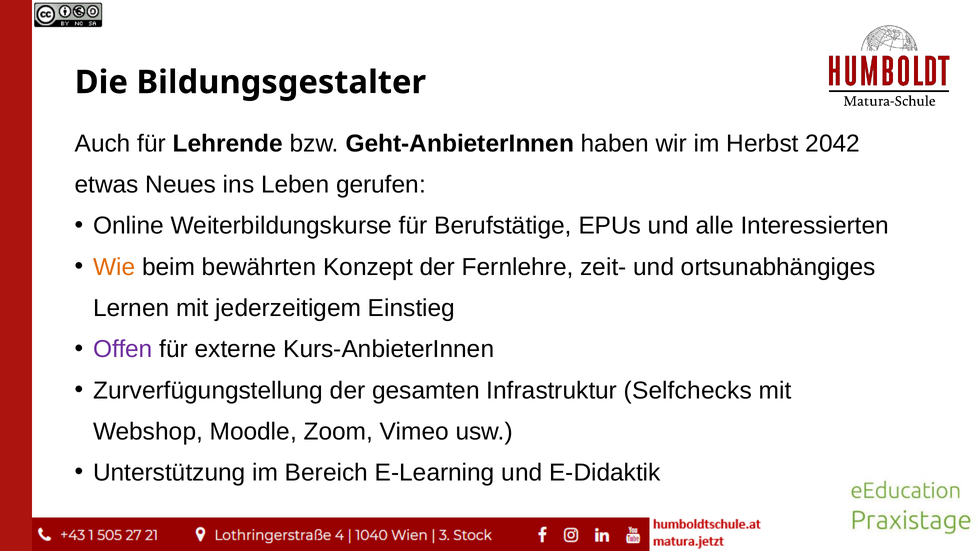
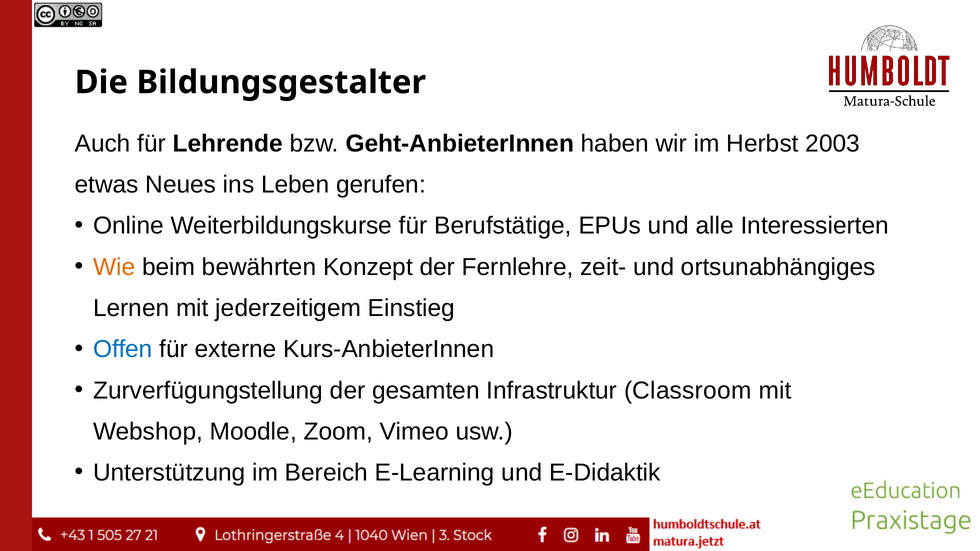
2042: 2042 -> 2003 (833, 144)
Offen colour: purple -> blue (123, 349)
Selfchecks: Selfchecks -> Classroom (688, 391)
